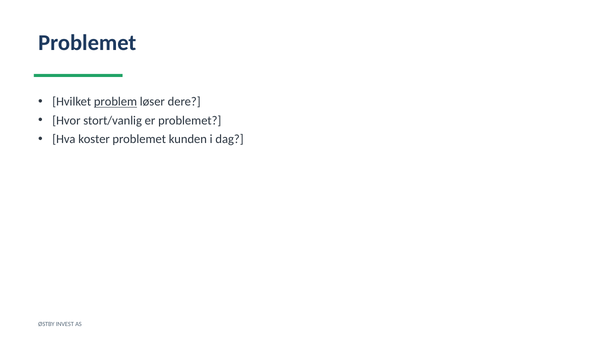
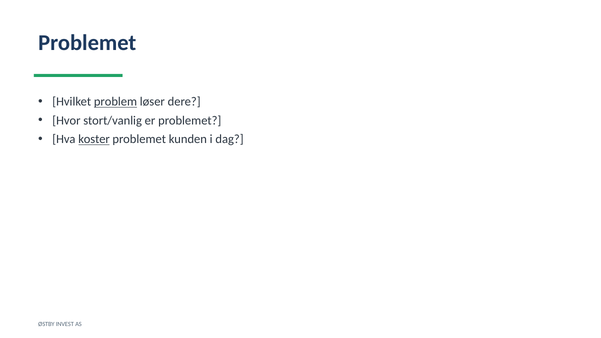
koster underline: none -> present (94, 139)
